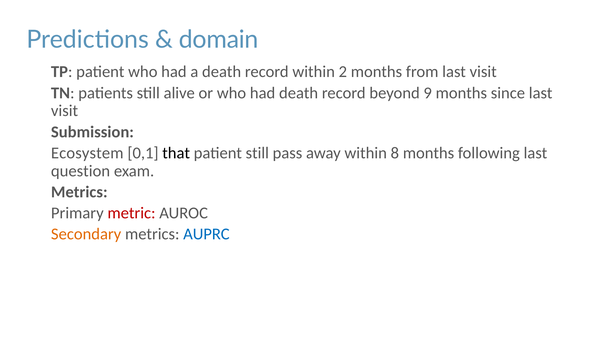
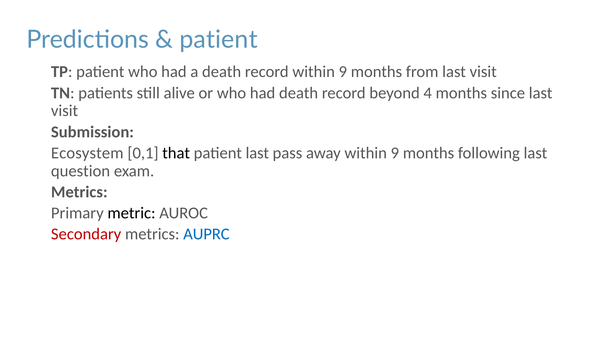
domain: domain -> patient (219, 40)
record within 2: 2 -> 9 (343, 72)
9: 9 -> 4 (428, 93)
patient still: still -> last (257, 153)
away within 8: 8 -> 9 (395, 153)
metric colour: red -> black (131, 213)
Secondary colour: orange -> red (86, 234)
